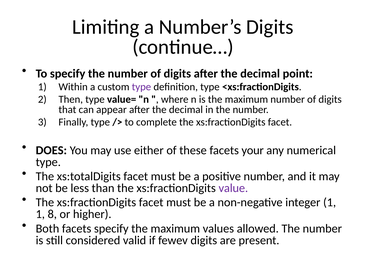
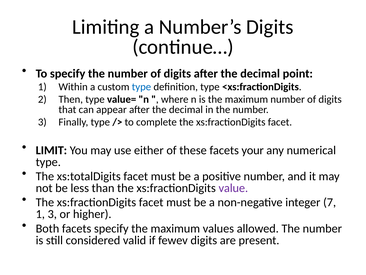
type colour: purple -> blue (141, 87)
DOES: DOES -> LIMIT (51, 150)
integer 1: 1 -> 7 (330, 202)
1 8: 8 -> 3 (52, 214)
